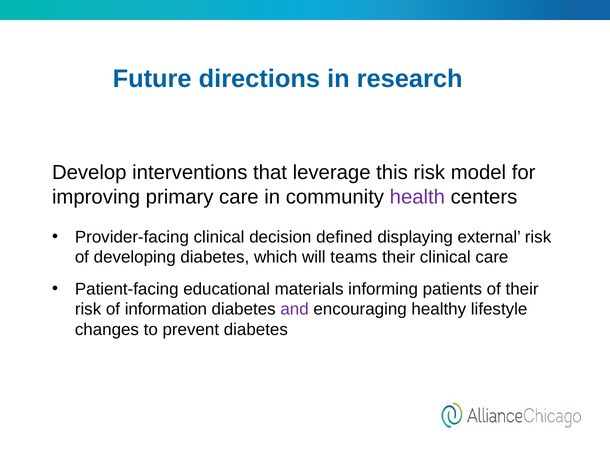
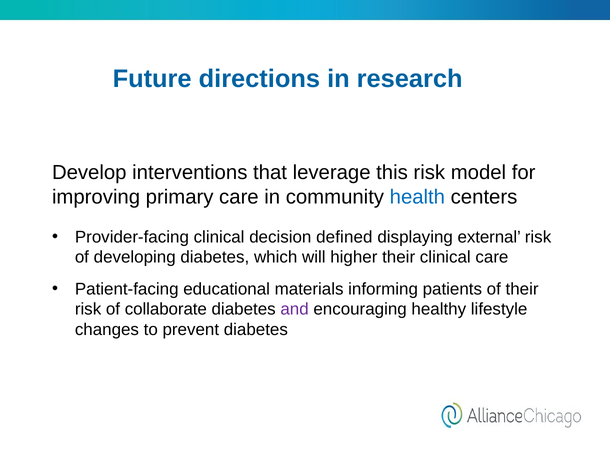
health colour: purple -> blue (417, 197)
teams: teams -> higher (354, 258)
information: information -> collaborate (166, 310)
